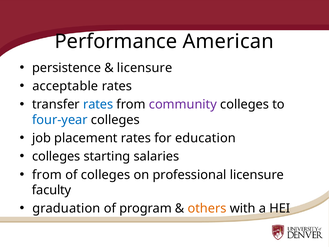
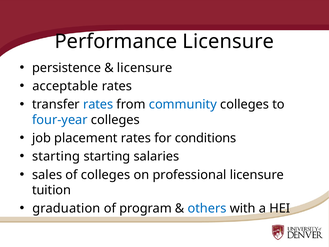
Performance American: American -> Licensure (228, 41)
community colour: purple -> blue (183, 104)
education: education -> conditions (206, 138)
colleges: colleges -> starting (56, 156)
from: from -> sales (47, 175)
faculty: faculty -> tuition (52, 190)
others colour: orange -> blue (207, 208)
